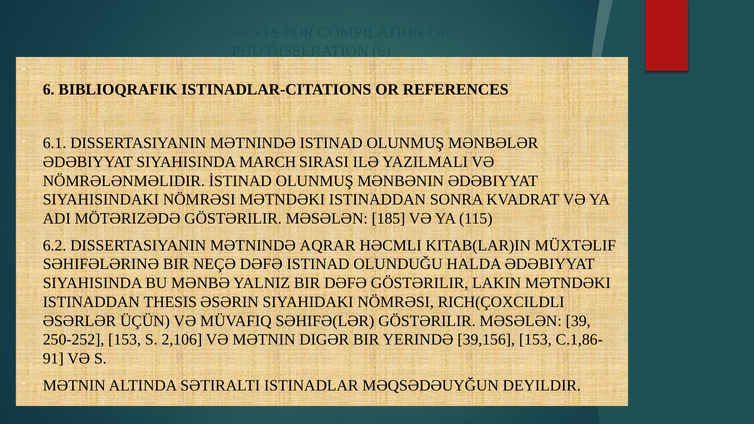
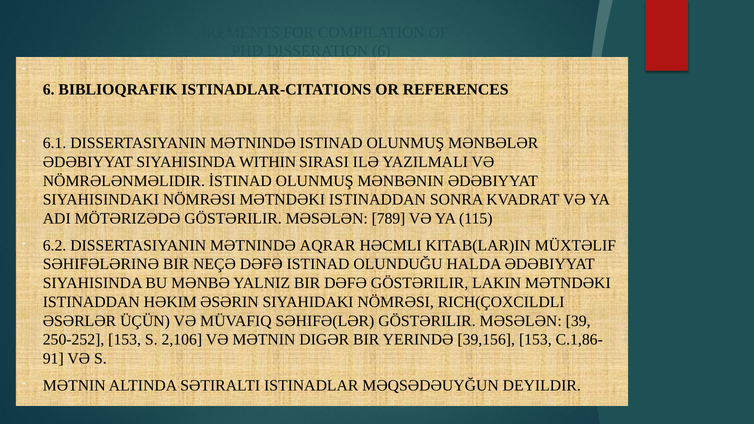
MARCH: MARCH -> WITHIN (268, 162)
185: 185 -> 789 (389, 219)
THESIS: THESIS -> HƏKIM (170, 302)
